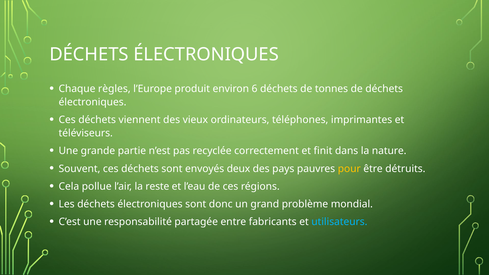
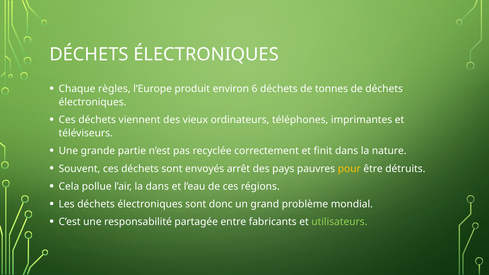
deux: deux -> arrêt (238, 169)
la reste: reste -> dans (157, 186)
utilisateurs colour: light blue -> light green (339, 222)
